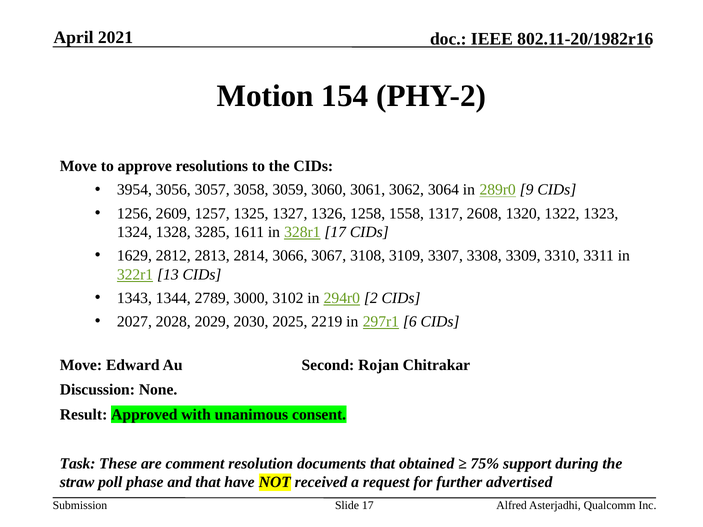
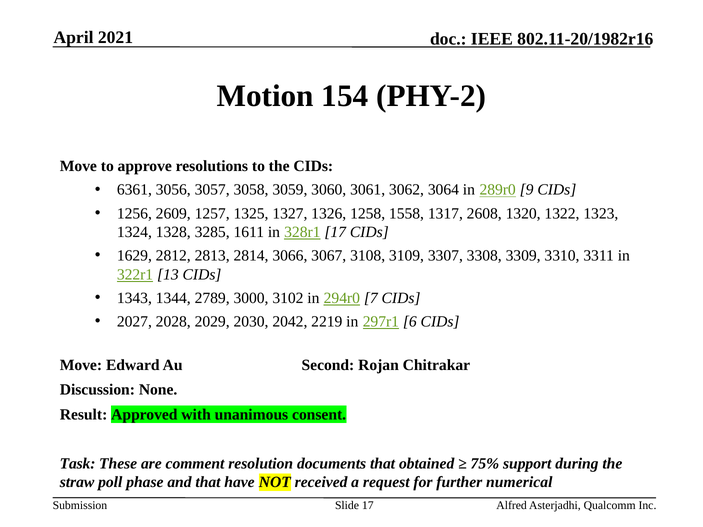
3954: 3954 -> 6361 (134, 190)
2: 2 -> 7 (371, 298)
2025: 2025 -> 2042 (290, 322)
advertised: advertised -> numerical (519, 483)
